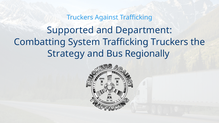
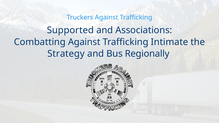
Department: Department -> Associations (144, 30)
Combatting System: System -> Against (84, 42)
Trafficking Truckers: Truckers -> Intimate (170, 42)
